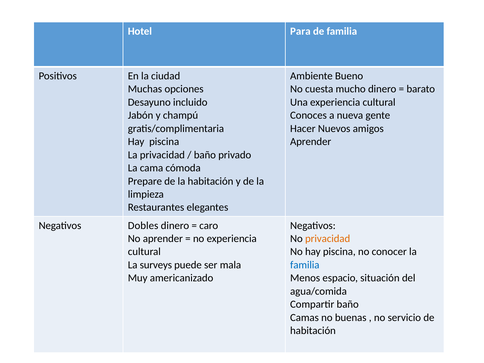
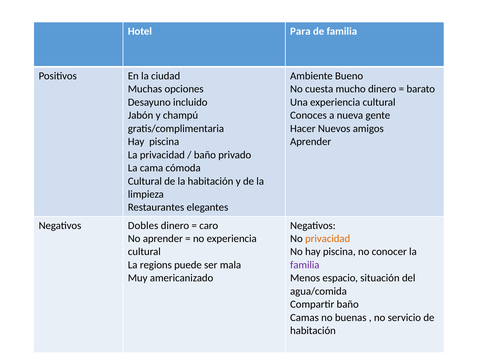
Prepare: Prepare -> Cultural (145, 181)
surveys: surveys -> regions (156, 265)
familia colour: blue -> purple (305, 265)
